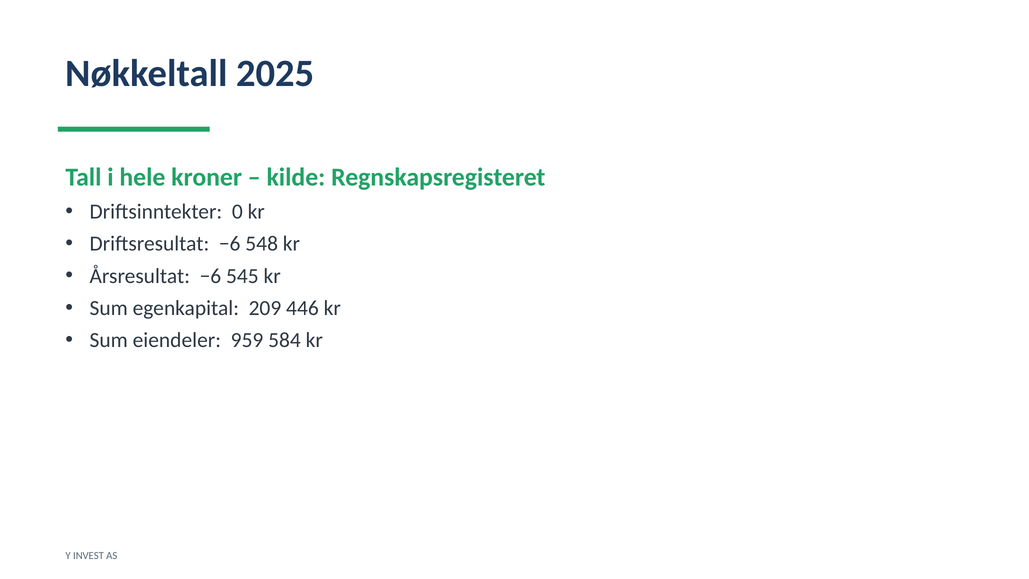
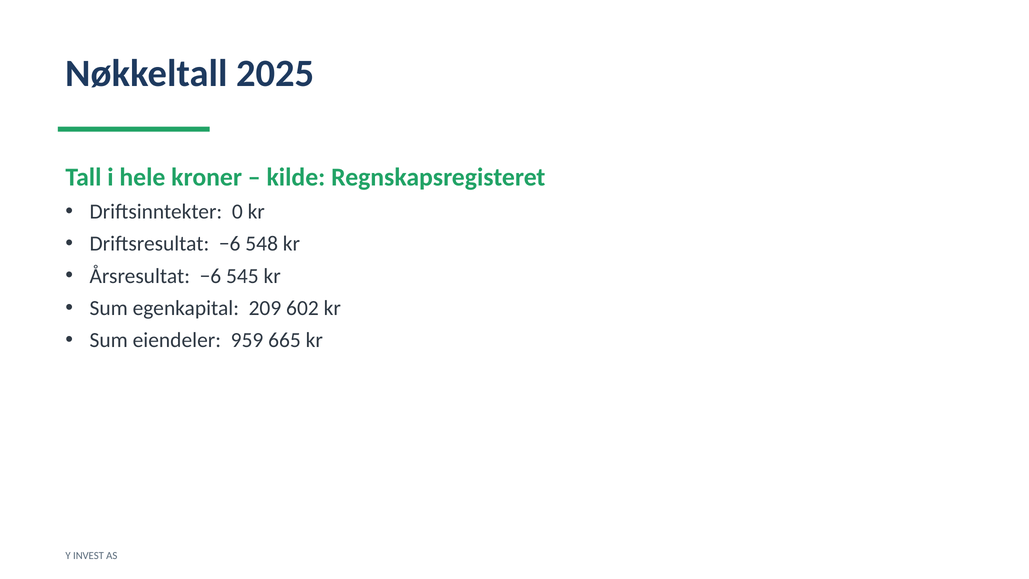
446: 446 -> 602 (302, 308)
584: 584 -> 665 (285, 340)
